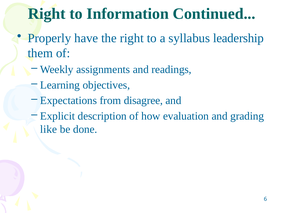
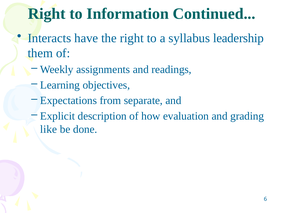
Properly: Properly -> Interacts (49, 38)
disagree: disagree -> separate (143, 100)
